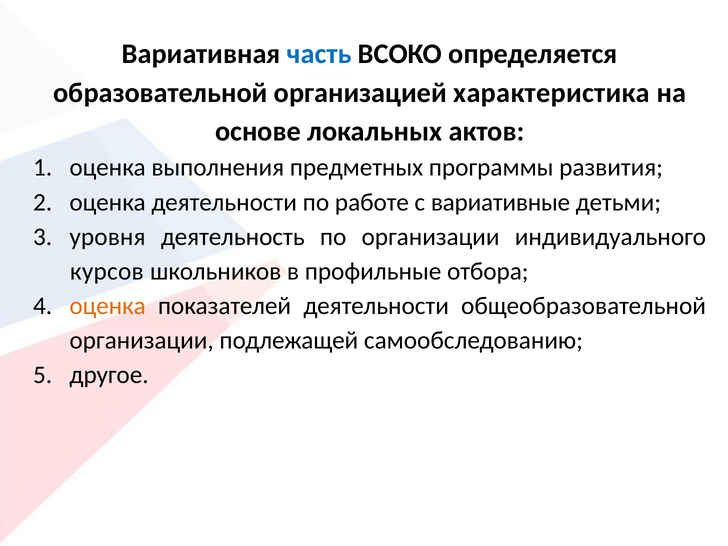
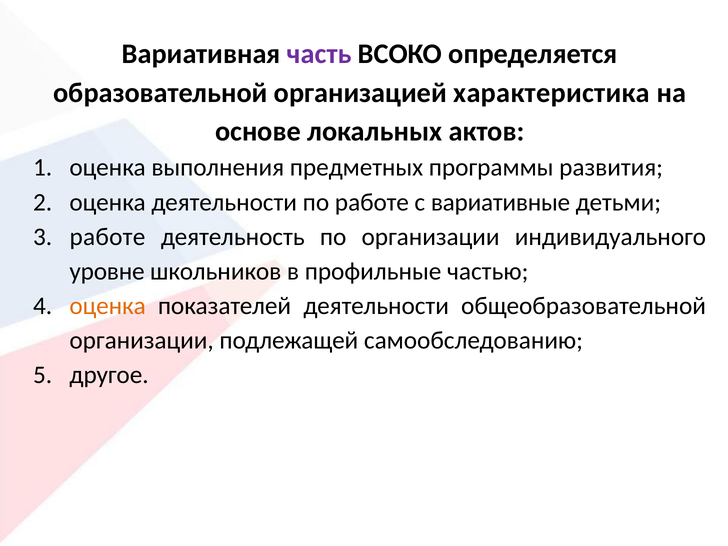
часть colour: blue -> purple (319, 54)
уровня: уровня -> работе (107, 237)
курсов: курсов -> уровне (107, 271)
отбора: отбора -> частью (488, 271)
